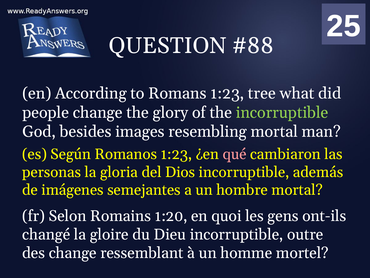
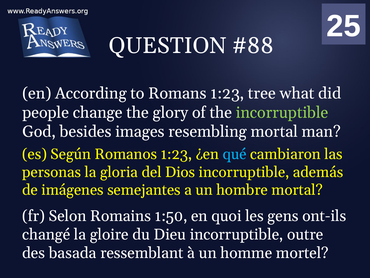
qué colour: pink -> light blue (235, 154)
1:20: 1:20 -> 1:50 (171, 216)
des change: change -> basada (73, 253)
